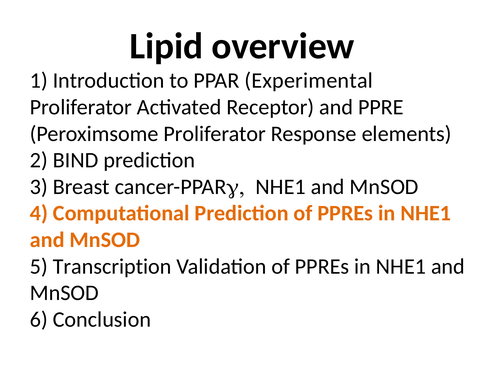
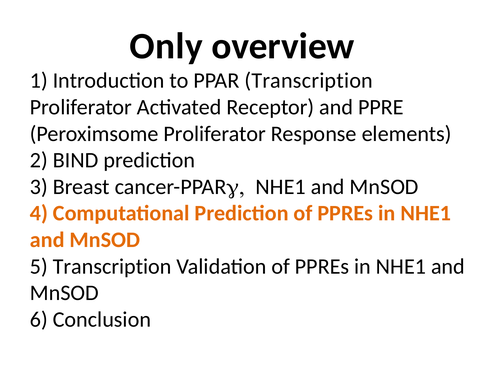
Lipid: Lipid -> Only (166, 46)
PPAR Experimental: Experimental -> Transcription (309, 81)
